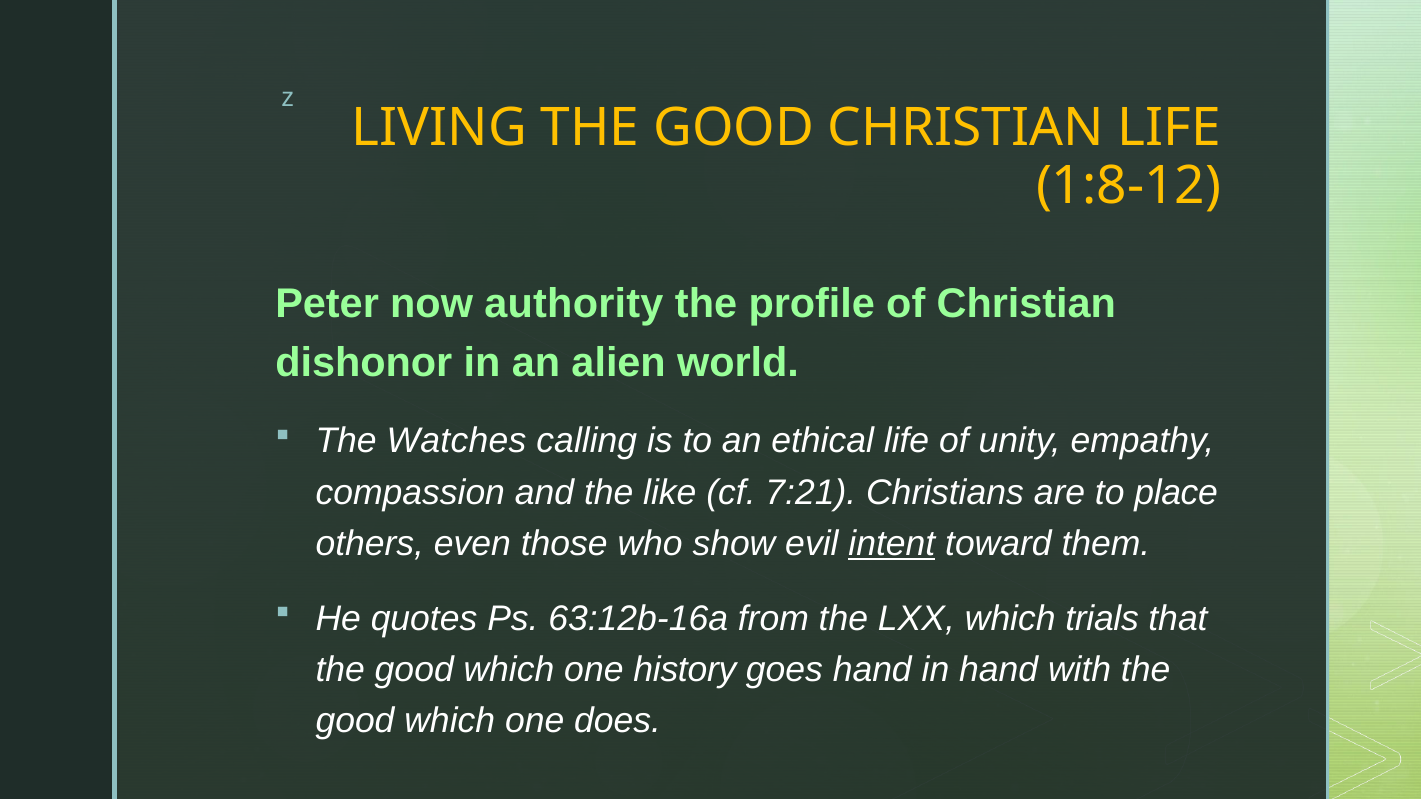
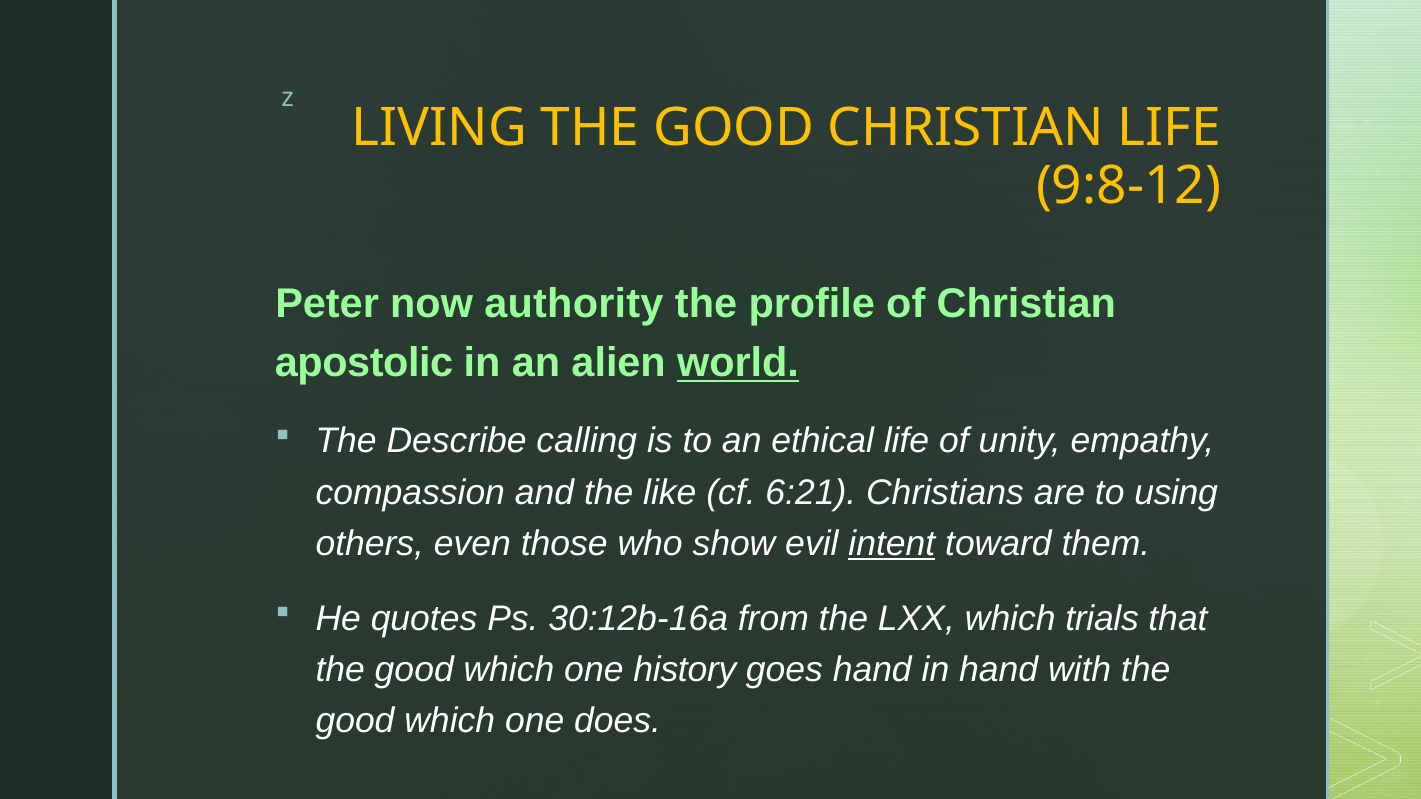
1:8-12: 1:8-12 -> 9:8-12 (1129, 186)
dishonor: dishonor -> apostolic (364, 363)
world underline: none -> present (738, 363)
Watches: Watches -> Describe (457, 441)
7:21: 7:21 -> 6:21 (811, 493)
place: place -> using (1176, 493)
63:12b-16a: 63:12b-16a -> 30:12b-16a (638, 619)
